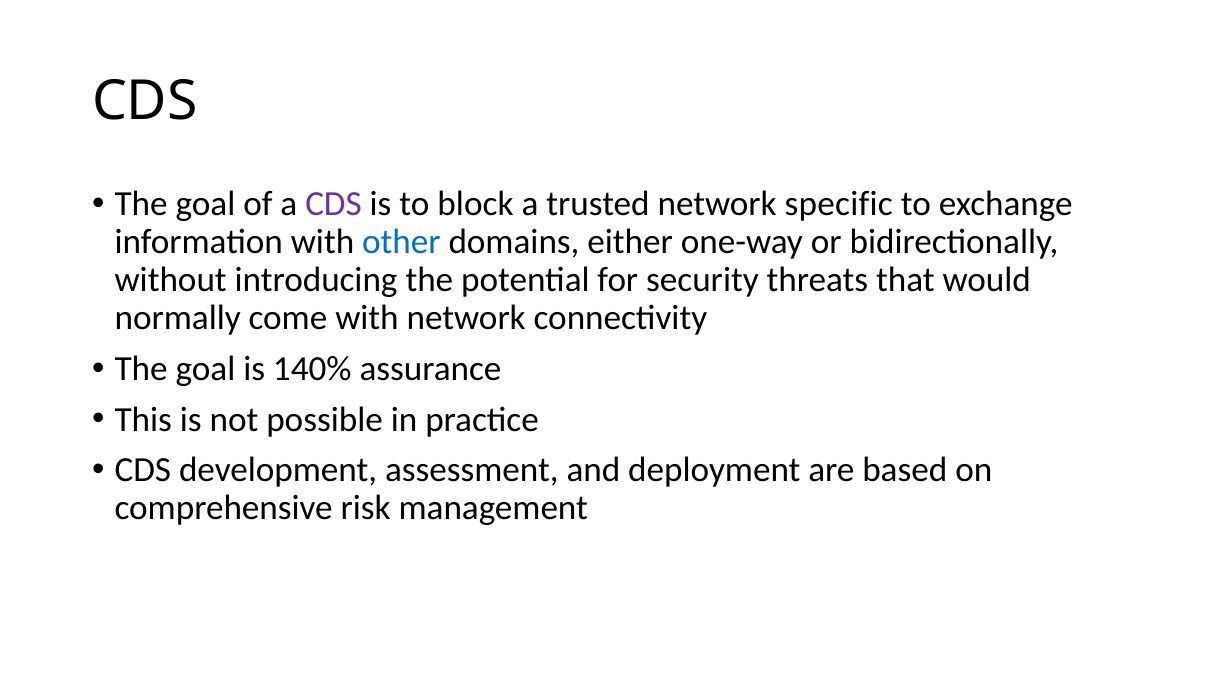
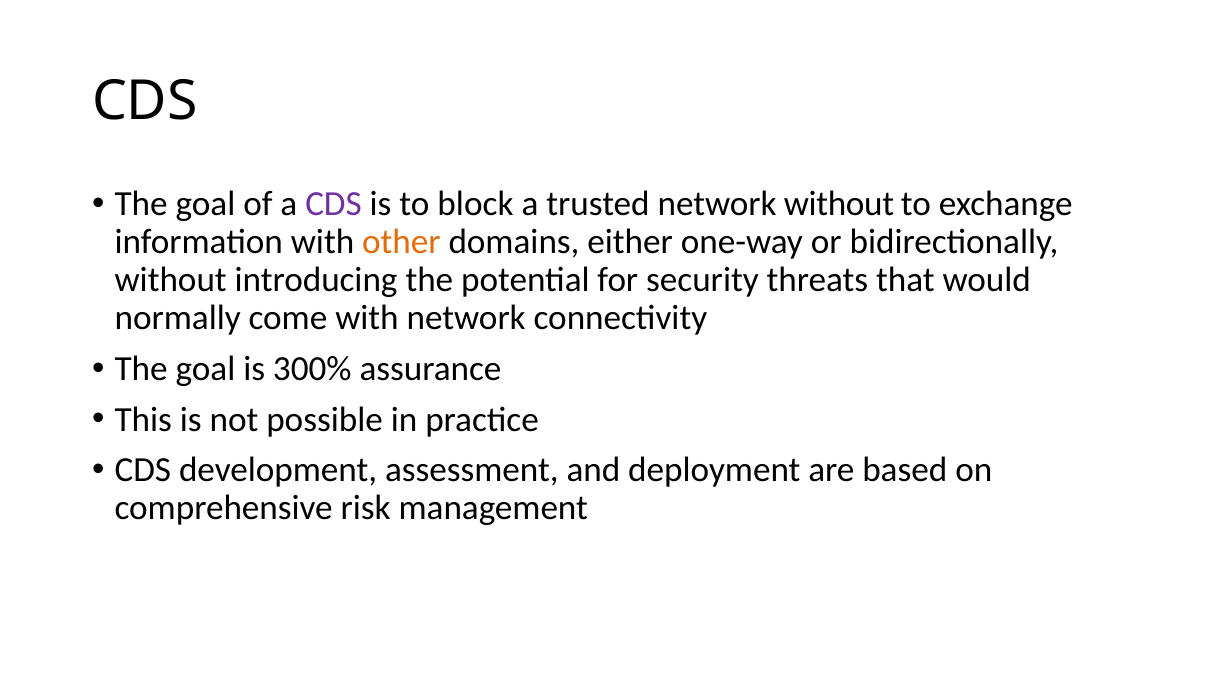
network specific: specific -> without (839, 204)
other colour: blue -> orange (401, 242)
140%: 140% -> 300% (312, 369)
